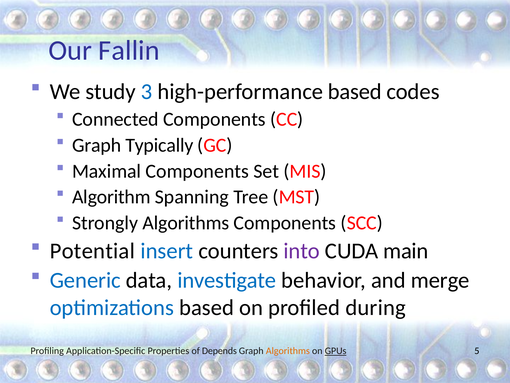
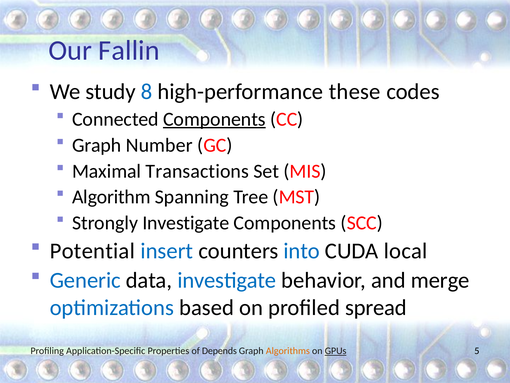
3: 3 -> 8 (147, 92)
high-performance based: based -> these (355, 92)
Components underline: none -> present (214, 119)
Typically: Typically -> Number (159, 145)
Maximal Components: Components -> Transactions (197, 171)
Strongly Algorithms: Algorithms -> Investigate (186, 223)
into colour: purple -> blue (302, 251)
main: main -> local (406, 251)
during: during -> spread (376, 307)
